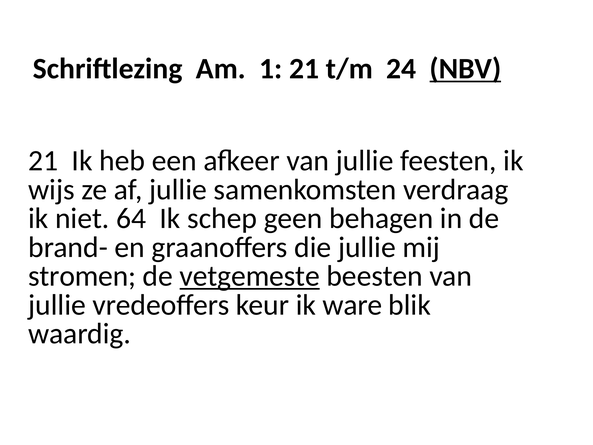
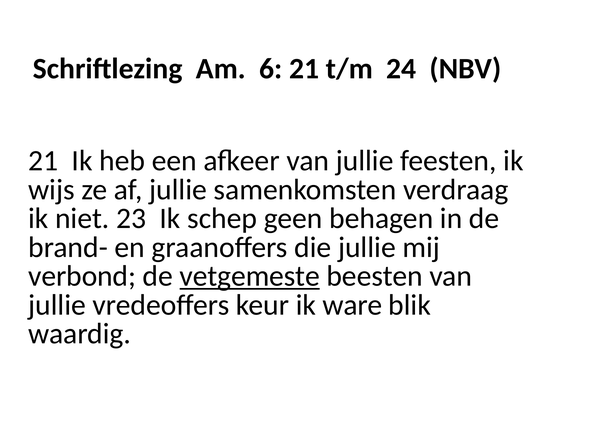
1: 1 -> 6 (271, 69)
NBV underline: present -> none (465, 69)
64: 64 -> 23 (131, 218)
stromen: stromen -> verbond (82, 276)
